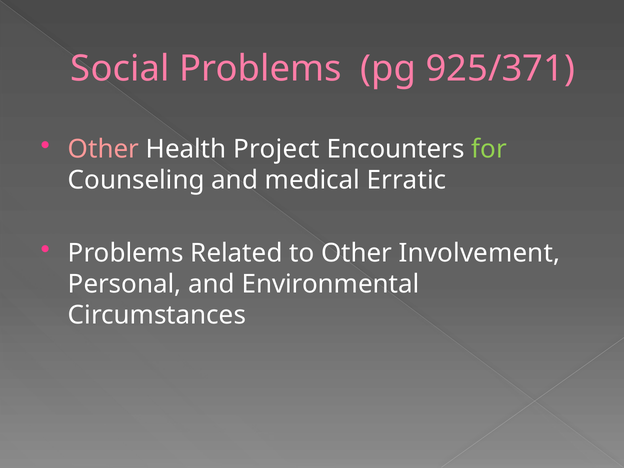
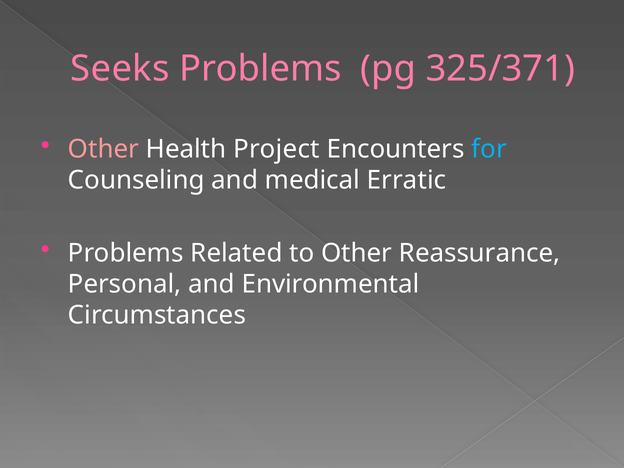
Social: Social -> Seeks (120, 69)
925/371: 925/371 -> 325/371 (500, 69)
for colour: light green -> light blue (489, 149)
Involvement: Involvement -> Reassurance (480, 253)
